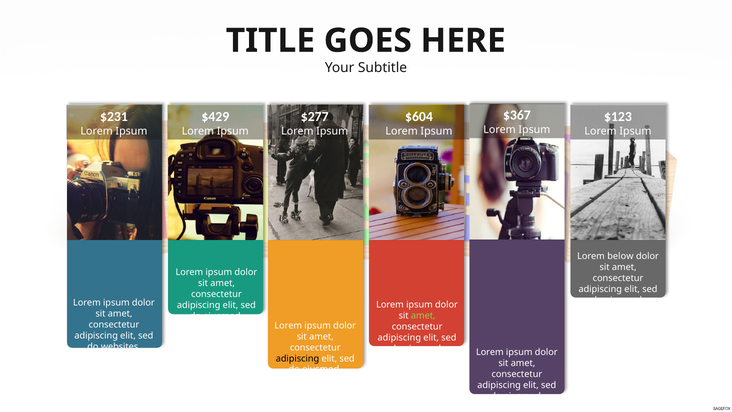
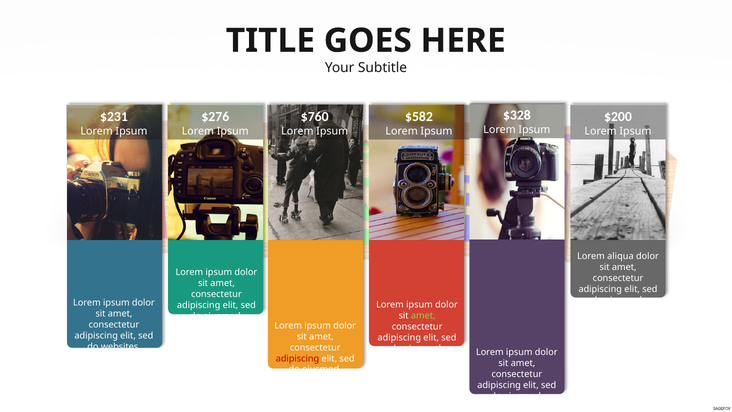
$367: $367 -> $328 (517, 115)
$429: $429 -> $276 (215, 117)
$277: $277 -> $760 (315, 117)
$604: $604 -> $582 (419, 117)
$123: $123 -> $200 (618, 117)
below: below -> aliqua (620, 256)
adipiscing colour: black -> red (297, 358)
